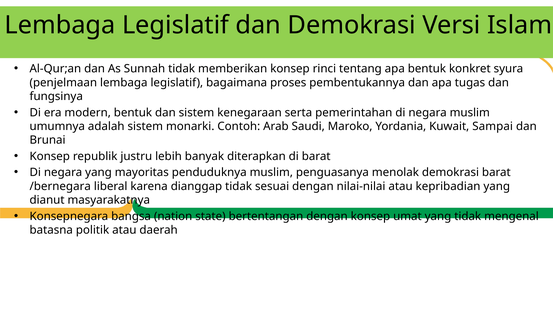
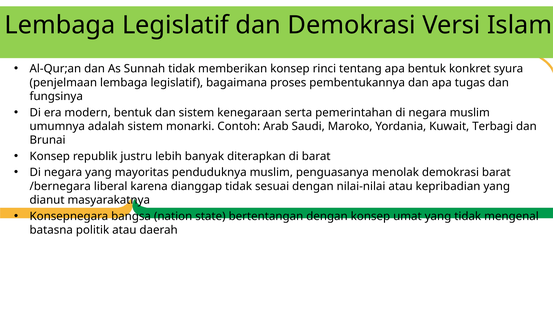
Sampai: Sampai -> Terbagi (493, 126)
